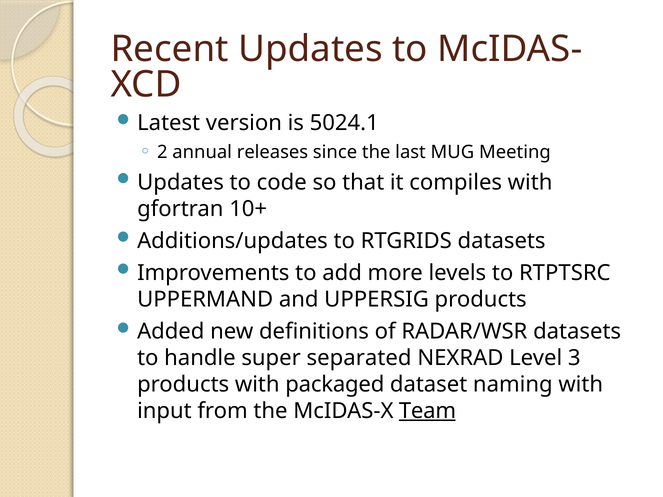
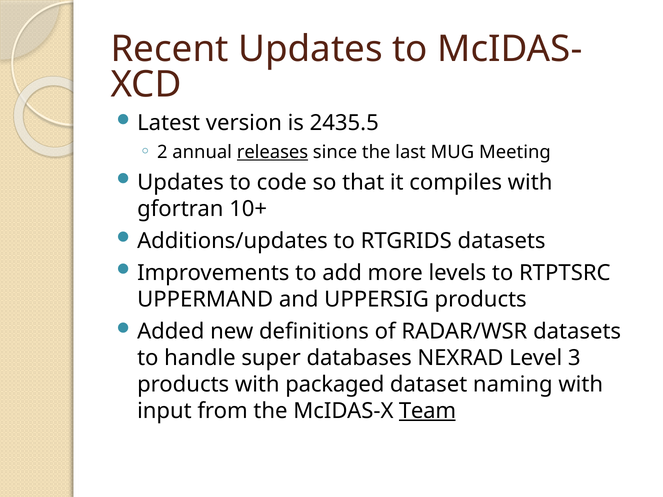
5024.1: 5024.1 -> 2435.5 (344, 123)
releases underline: none -> present (272, 152)
separated: separated -> databases (359, 358)
